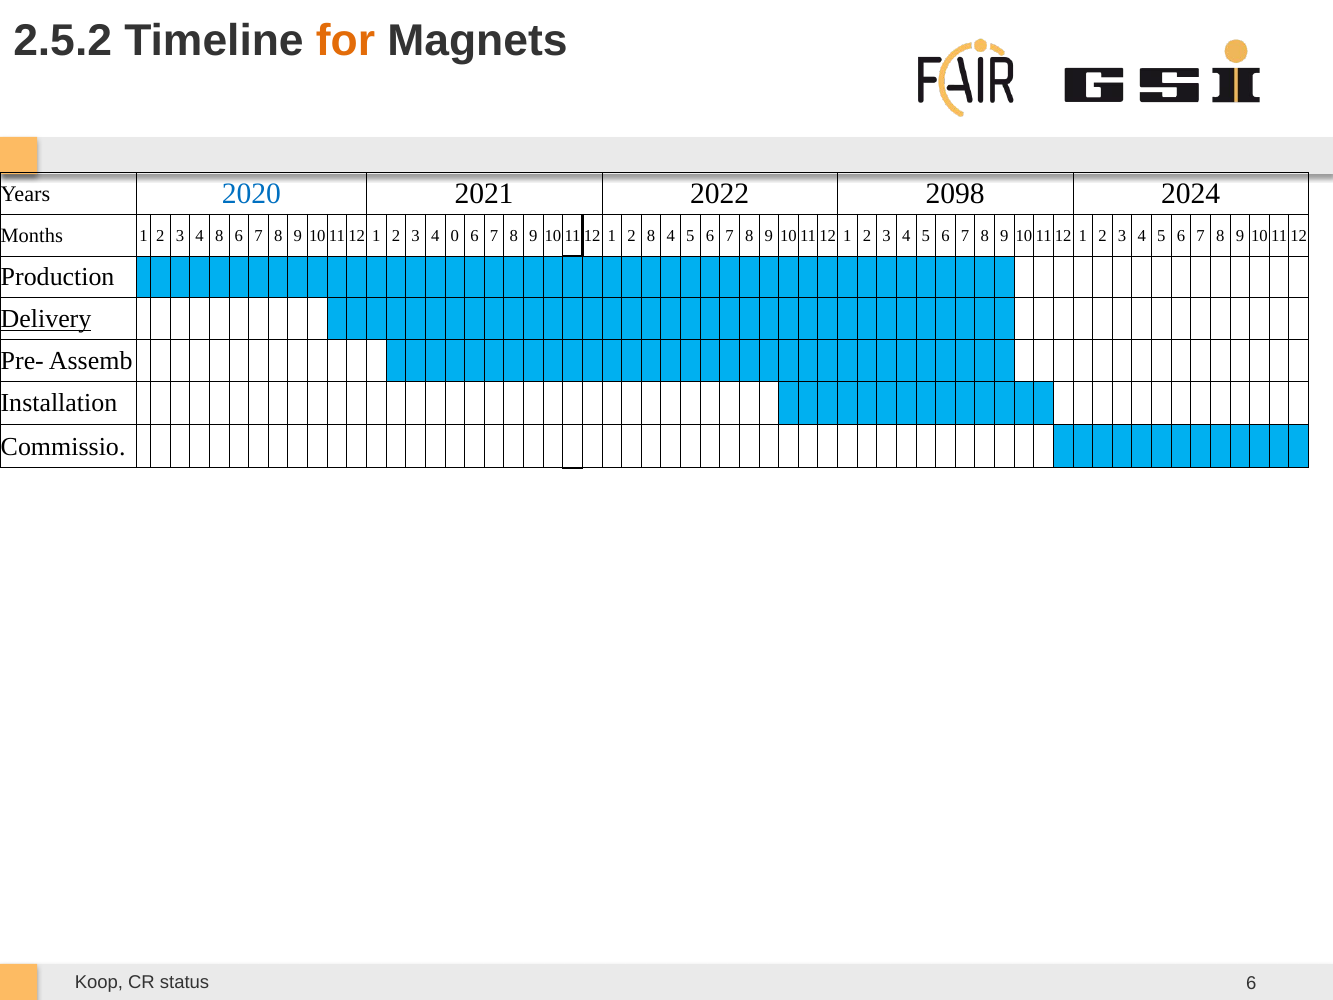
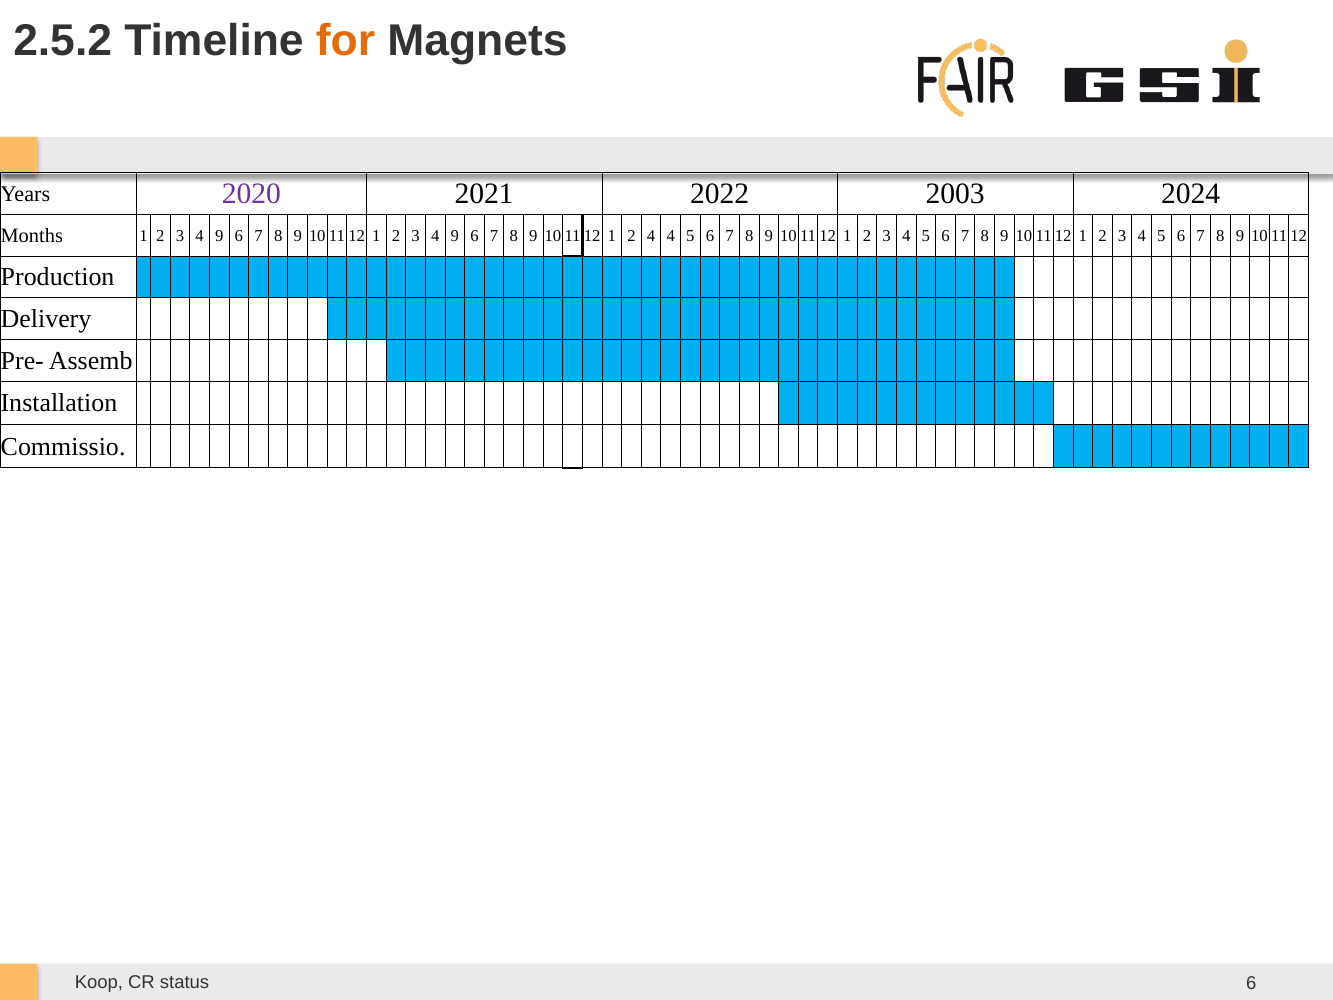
2020 colour: blue -> purple (251, 194)
2098: 2098 -> 2003 (955, 194)
8: 8 -> 9 (219, 236)
0: 0 -> 9 (455, 236)
2 8: 8 -> 4 (651, 236)
Delivery underline: present -> none (46, 319)
